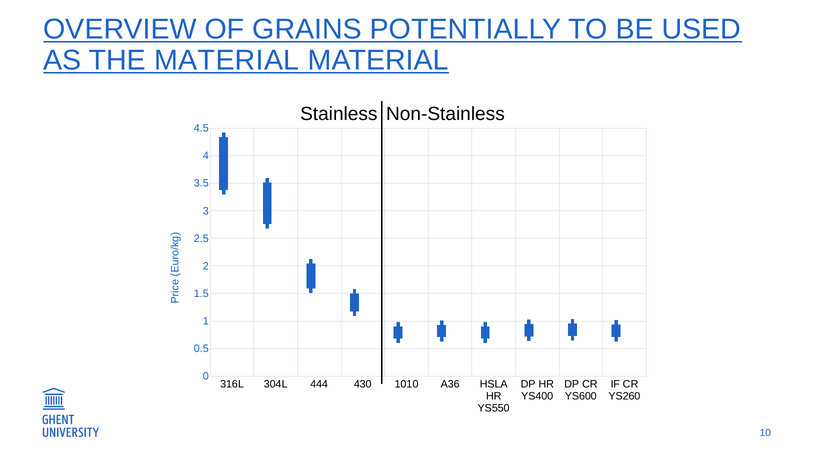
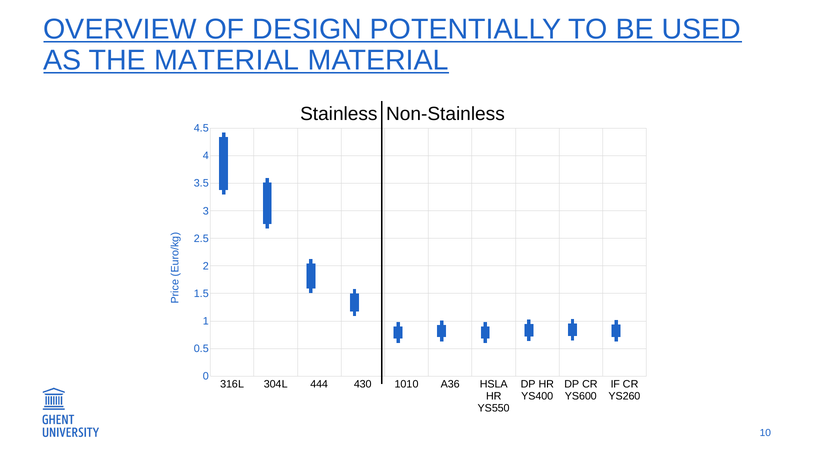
GRAINS: GRAINS -> DESIGN (307, 29)
